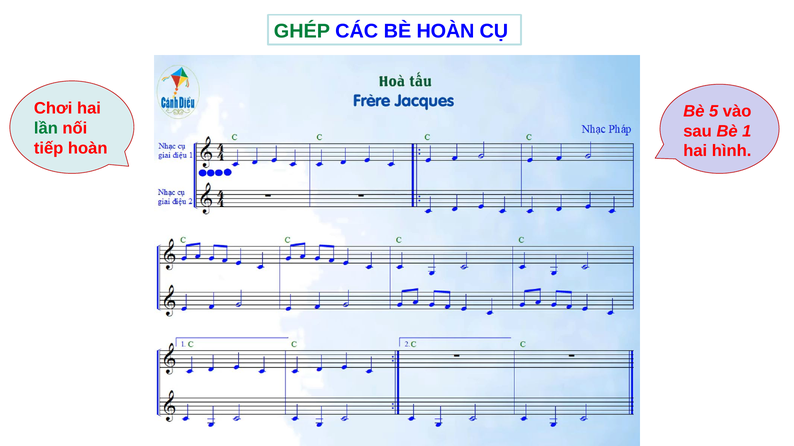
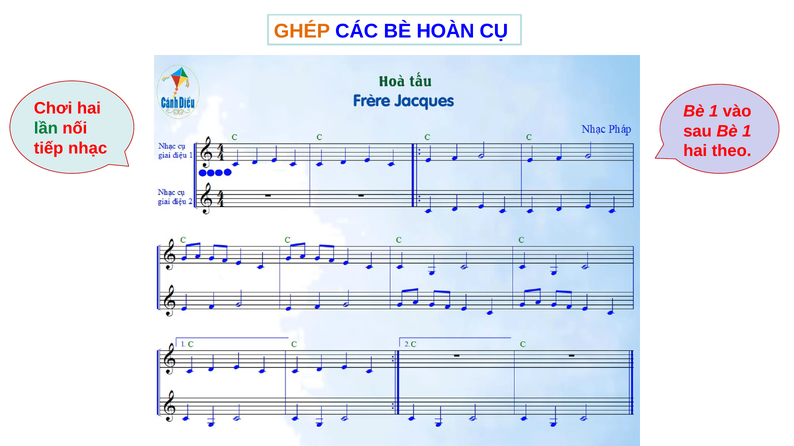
GHÉP colour: green -> orange (302, 31)
5: 5 -> 1 (714, 111)
tiếp hoàn: hoàn -> nhạc (88, 148)
hình: hình -> theo (732, 151)
